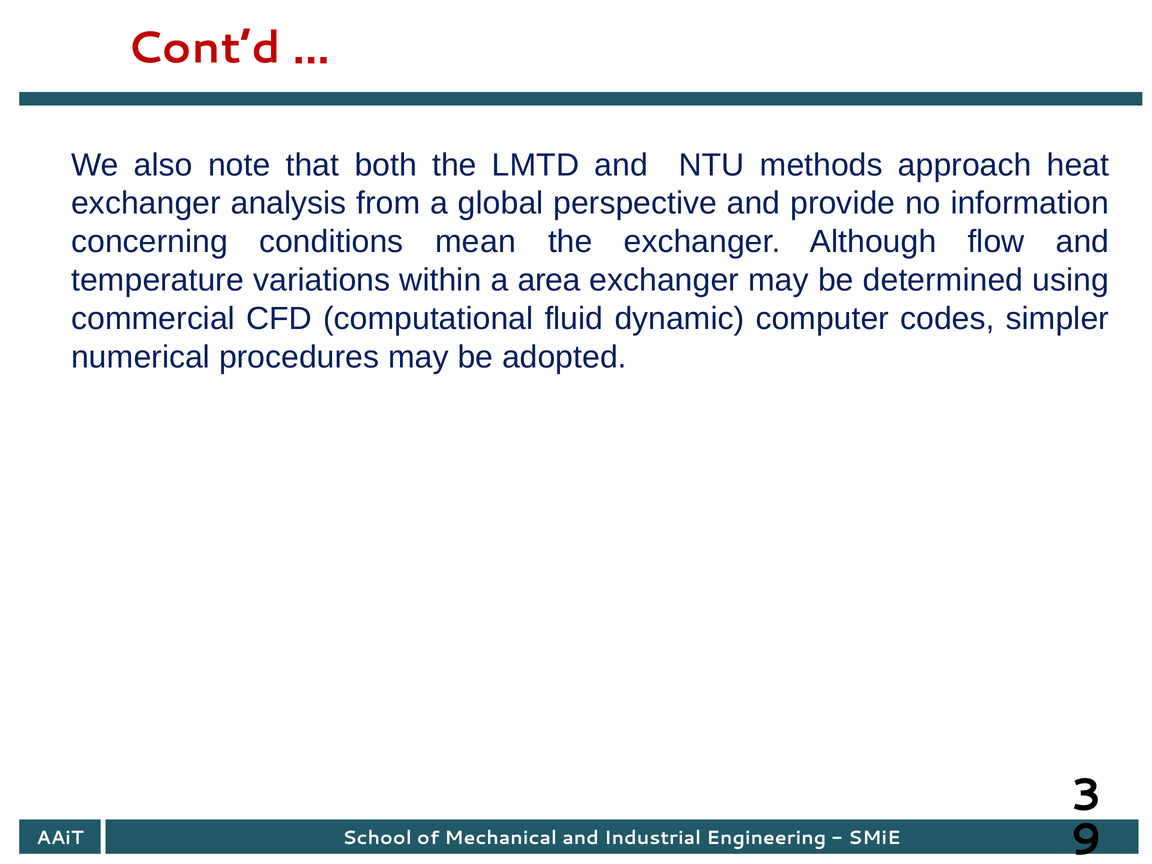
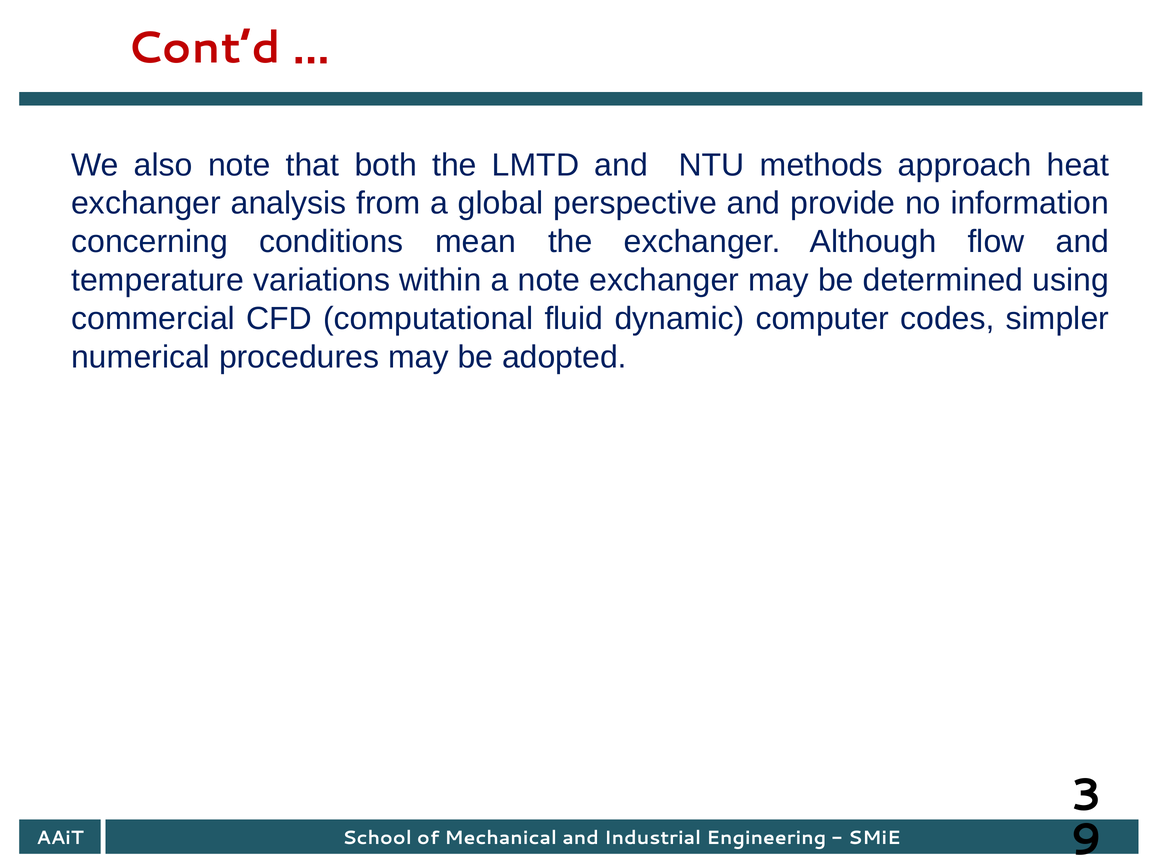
a area: area -> note (549, 280)
